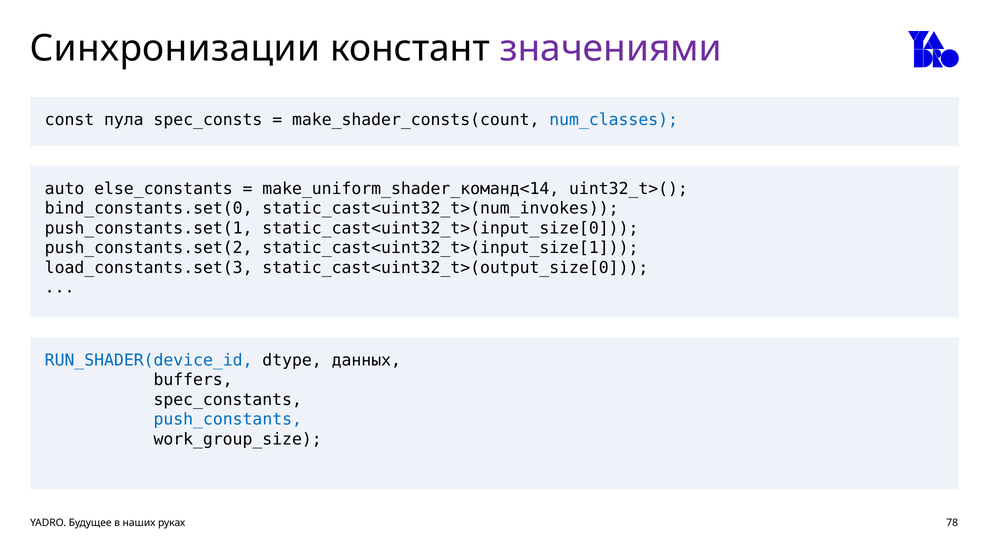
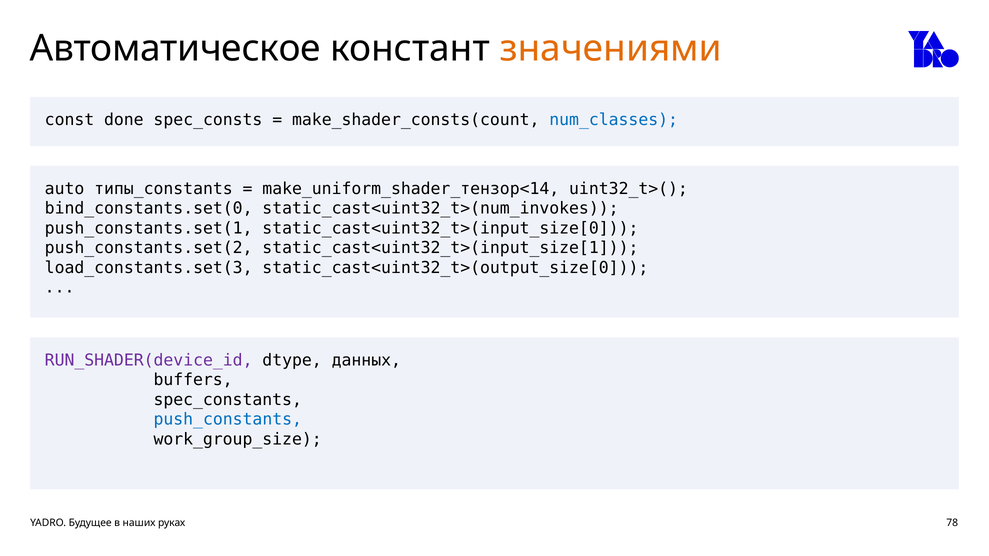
Синхронизации: Синхронизации -> Автоматическое (175, 49)
значениями colour: purple -> orange (611, 49)
пула: пула -> done (124, 120)
else_constants: else_constants -> типы_constants (163, 189)
make_uniform_shader_команд<14: make_uniform_shader_команд<14 -> make_uniform_shader_тензор<14 (411, 189)
RUN_SHADER(device_id colour: blue -> purple (149, 360)
